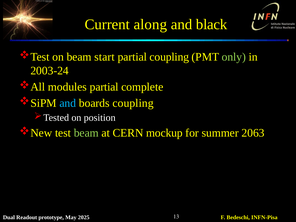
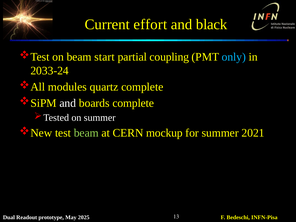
along: along -> effort (150, 24)
only colour: light green -> light blue (234, 57)
2003-24: 2003-24 -> 2033-24 (50, 71)
modules partial: partial -> quartz (104, 87)
and colour: light blue -> white (68, 103)
boards coupling: coupling -> complete (133, 103)
on position: position -> summer (100, 118)
2063: 2063 -> 2021 (253, 133)
